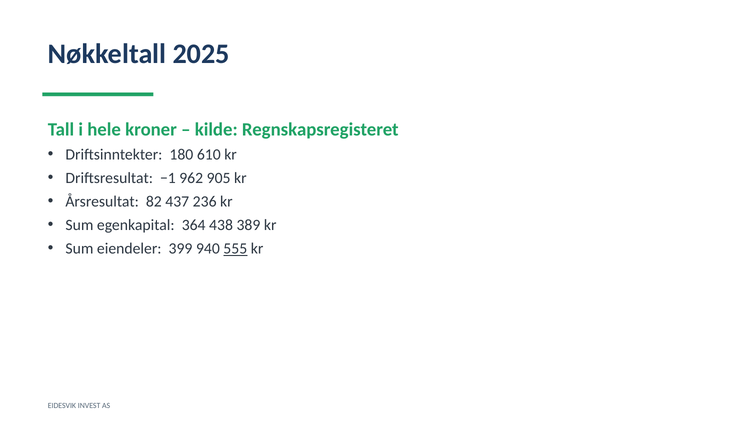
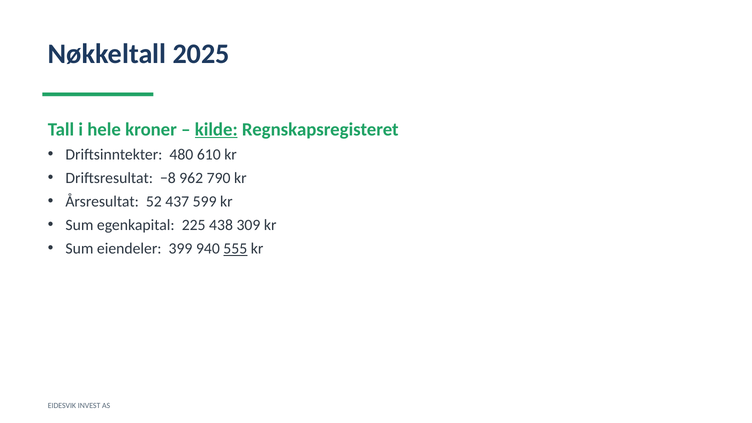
kilde underline: none -> present (216, 129)
180: 180 -> 480 (181, 155)
−1: −1 -> −8 (168, 178)
905: 905 -> 790 (219, 178)
82: 82 -> 52 (154, 202)
236: 236 -> 599 (205, 202)
364: 364 -> 225 (194, 225)
389: 389 -> 309 (248, 225)
